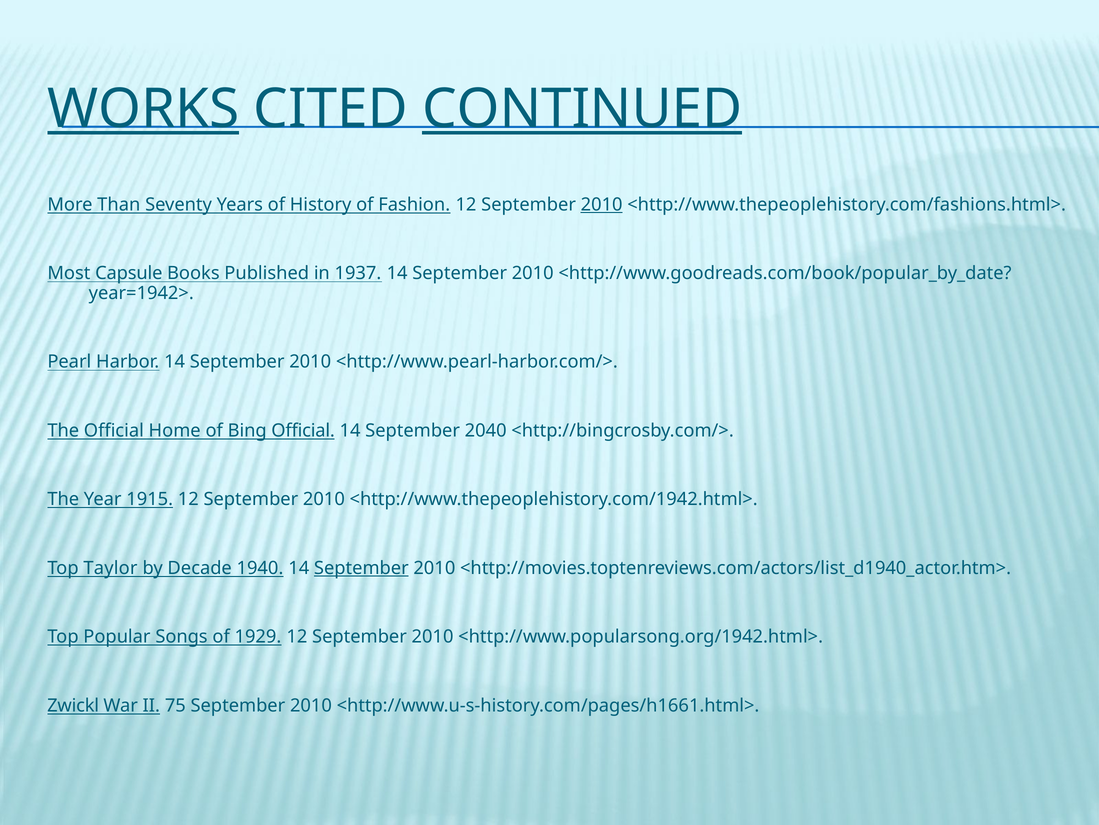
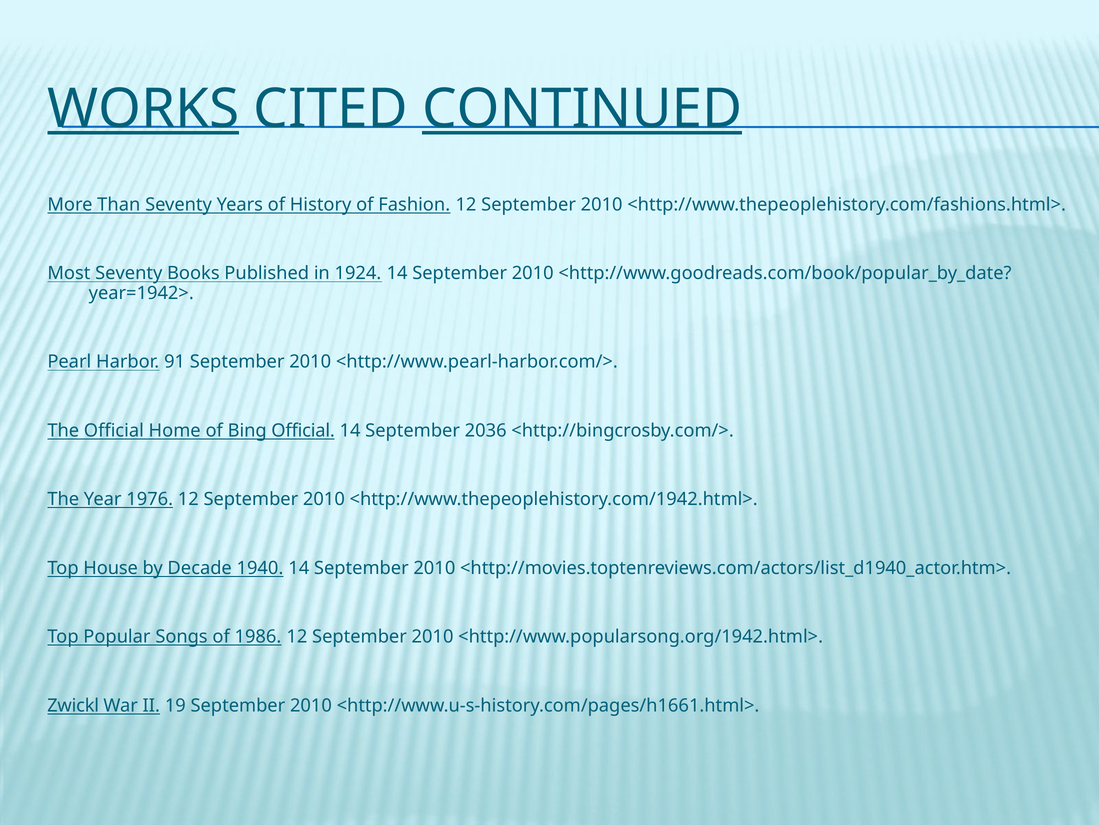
2010 underline: present -> none (602, 204)
Most Capsule: Capsule -> Seventy (129, 273)
1937: 1937 -> 1924 (358, 273)
Harbor 14: 14 -> 91 (175, 362)
2040: 2040 -> 2036 (486, 430)
1915: 1915 -> 1976 (150, 499)
Taylor: Taylor -> House (111, 568)
September underline: present -> none (361, 568)
1929: 1929 -> 1986 (258, 636)
75: 75 -> 19 (175, 705)
